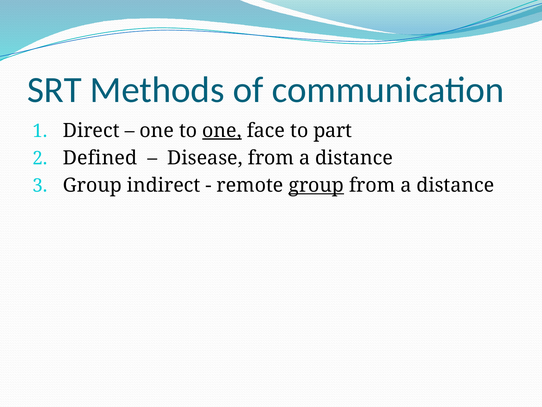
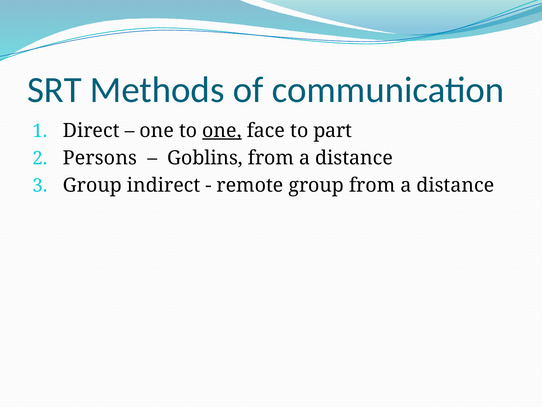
Defined: Defined -> Persons (100, 158)
Disease: Disease -> Goblins (205, 158)
group underline: present -> none (316, 185)
